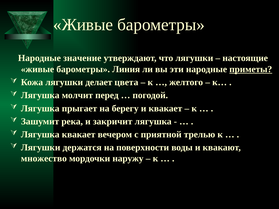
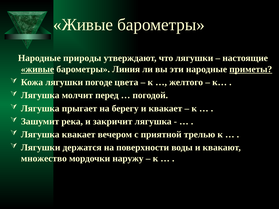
значение: значение -> природы (82, 58)
живые underline: none -> present (38, 69)
делает: делает -> погоде (99, 82)
